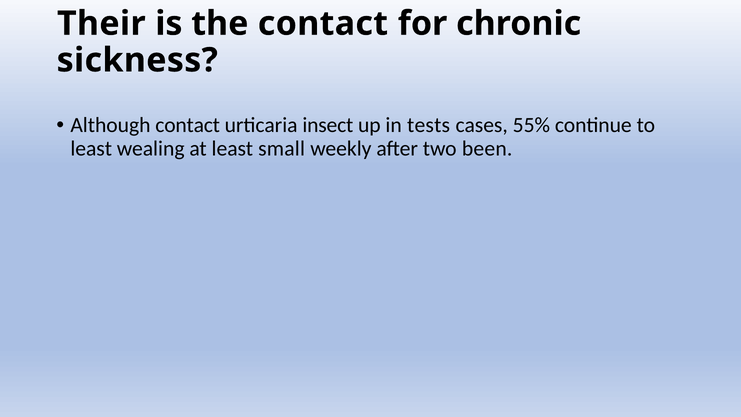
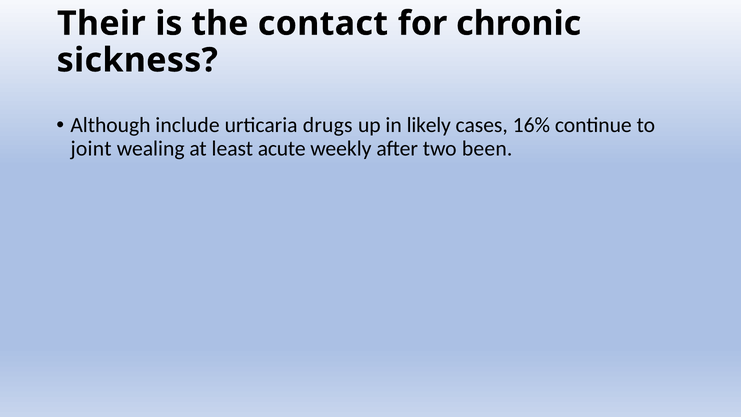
Although contact: contact -> include (187, 125)
insect: insect -> drugs (328, 125)
tests: tests -> likely (429, 125)
55%: 55% -> 16% (531, 125)
least: least -> joint (91, 149)
small: small -> acute (282, 149)
